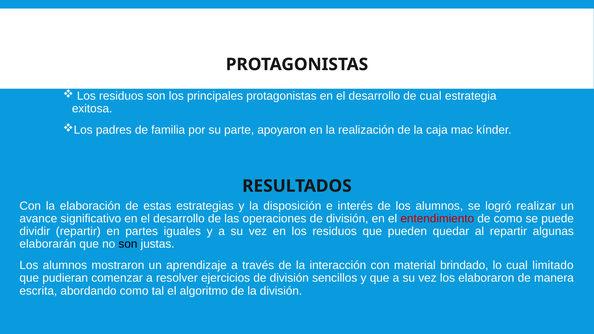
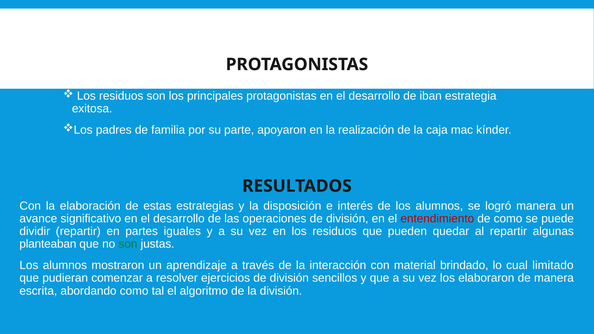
de cual: cual -> iban (431, 96)
logró realizar: realizar -> manera (536, 206)
elaborarán: elaborarán -> planteaban (48, 244)
son colour: black -> green (128, 244)
